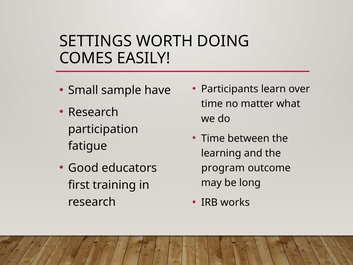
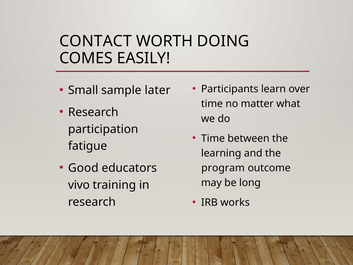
SETTINGS: SETTINGS -> CONTACT (96, 41)
have: have -> later (158, 90)
first: first -> vivo (79, 185)
